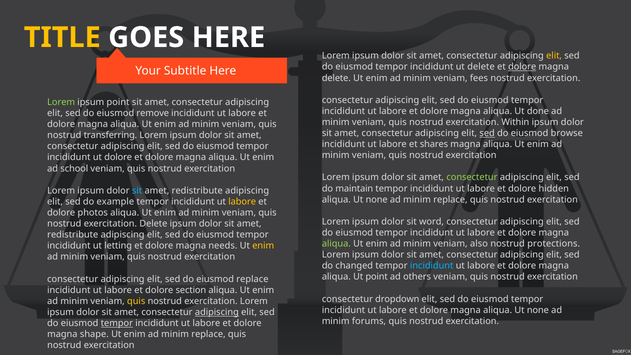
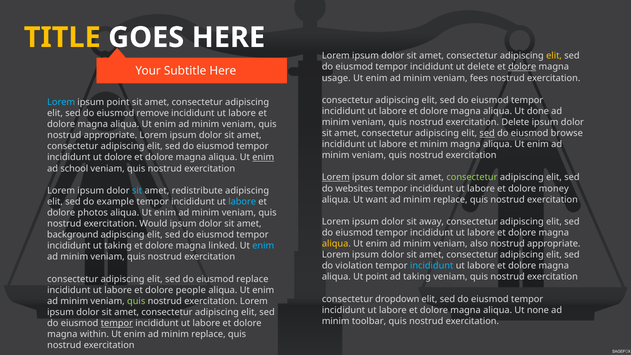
delete: delete -> usage (336, 78)
Lorem colour: light green -> light blue (61, 102)
exercitation Within: Within -> Delete (515, 122)
transferring: transferring -> appropriate (110, 135)
et shares: shares -> minim (434, 144)
enim underline: none -> present (263, 157)
Lorem underline: none -> present (336, 177)
maintain: maintain -> websites (354, 188)
hidden: hidden -> money (554, 188)
none: none -> want (377, 199)
labore colour: yellow -> light blue (242, 202)
word: word -> away (432, 222)
exercitation Delete: Delete -> Would (153, 224)
redistribute: redistribute -> background (73, 235)
aliqua colour: light green -> yellow (336, 244)
protections: protections -> appropriate (554, 244)
ut letting: letting -> taking (118, 246)
needs: needs -> linked (223, 246)
enim colour: yellow -> light blue (263, 246)
changed: changed -> violation (354, 266)
ad others: others -> taking (417, 277)
section: section -> people (191, 290)
quis colour: yellow -> light green (136, 301)
adipiscing underline: present -> none (217, 312)
forums: forums -> toolbar (369, 321)
shape: shape -> within (94, 334)
